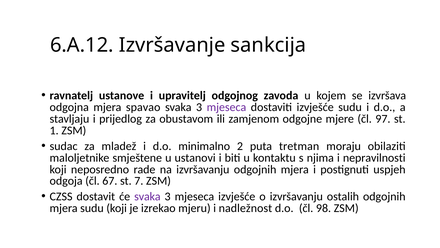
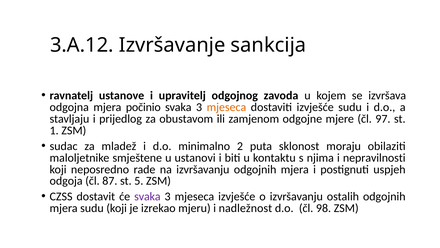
6.A.12: 6.A.12 -> 3.A.12 (82, 45)
spavao: spavao -> počinio (143, 107)
mjeseca colour: purple -> orange (226, 107)
tretman: tretman -> sklonost (299, 146)
67: 67 -> 87 (110, 181)
7: 7 -> 5 (139, 181)
